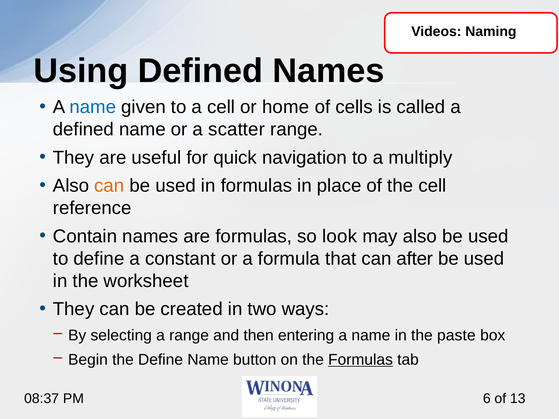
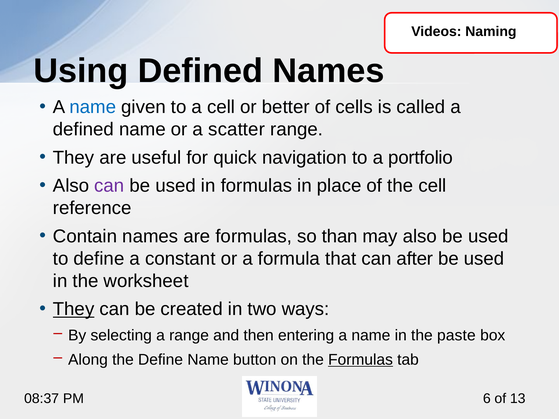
home: home -> better (286, 107)
multiply: multiply -> portfolio (421, 158)
can colour: orange -> purple (109, 186)
look: look -> than (340, 236)
They underline: none -> present (74, 309)
Begin: Begin -> Along (88, 360)
